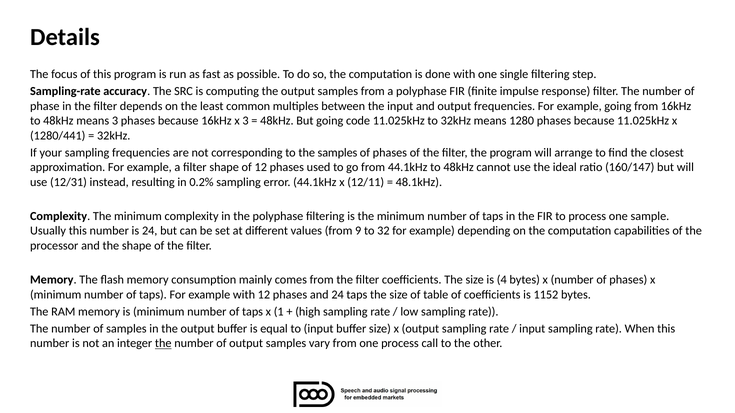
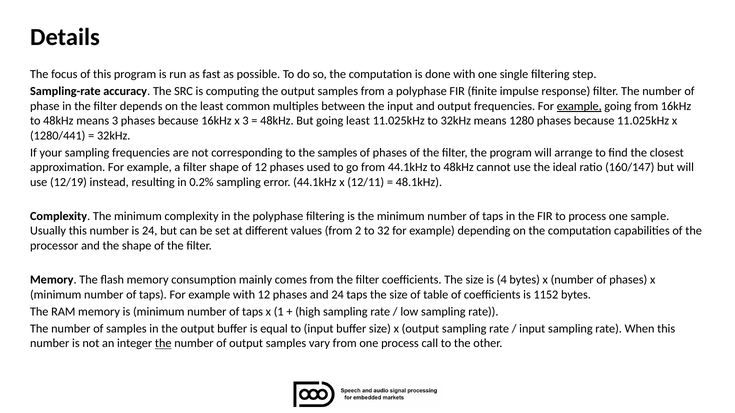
example underline: none -> present (579, 106)
going code: code -> least (358, 121)
12/31: 12/31 -> 12/19 (68, 182)
9: 9 -> 2 (358, 231)
